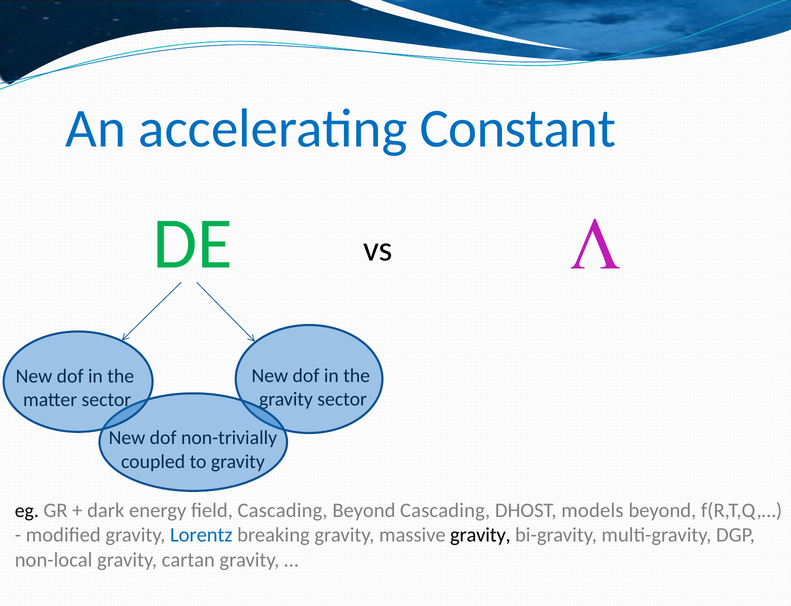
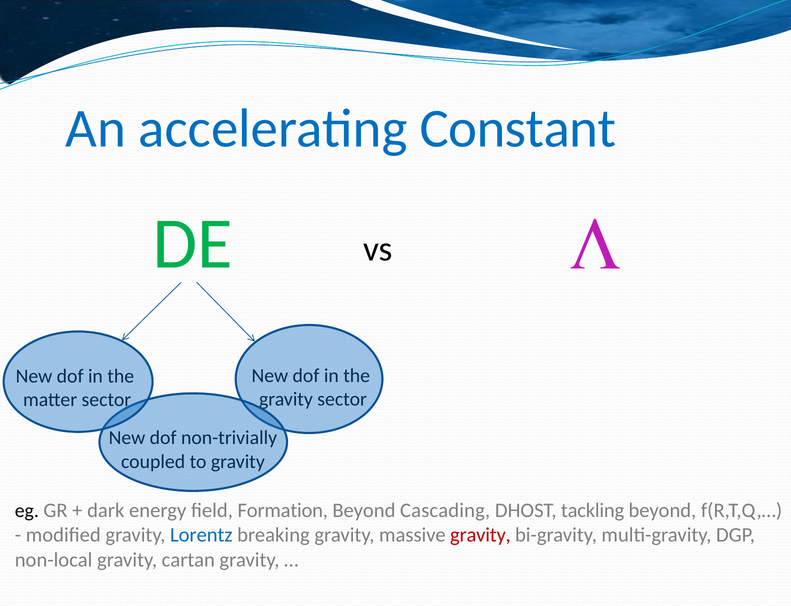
field Cascading: Cascading -> Formation (283, 510)
models: models -> tackling (593, 510)
gravity colour: black -> red (480, 535)
